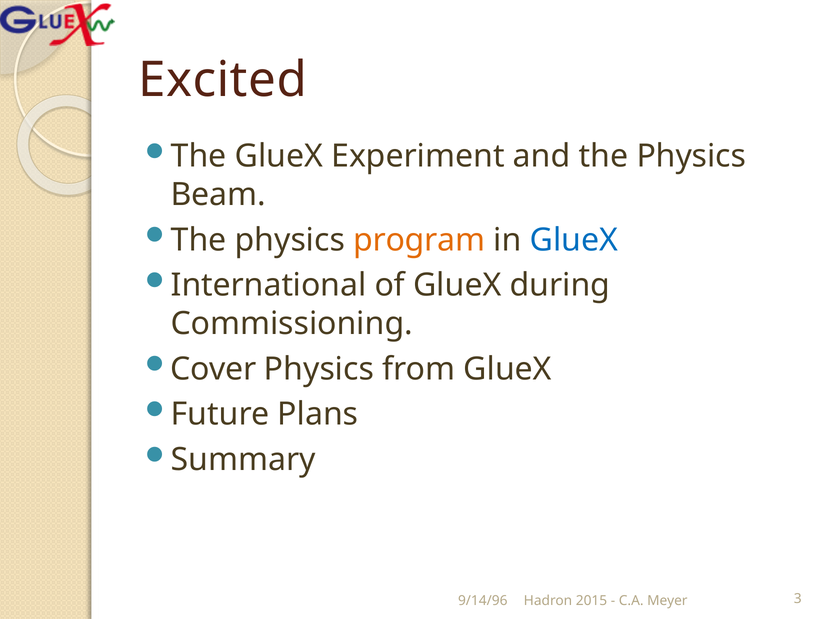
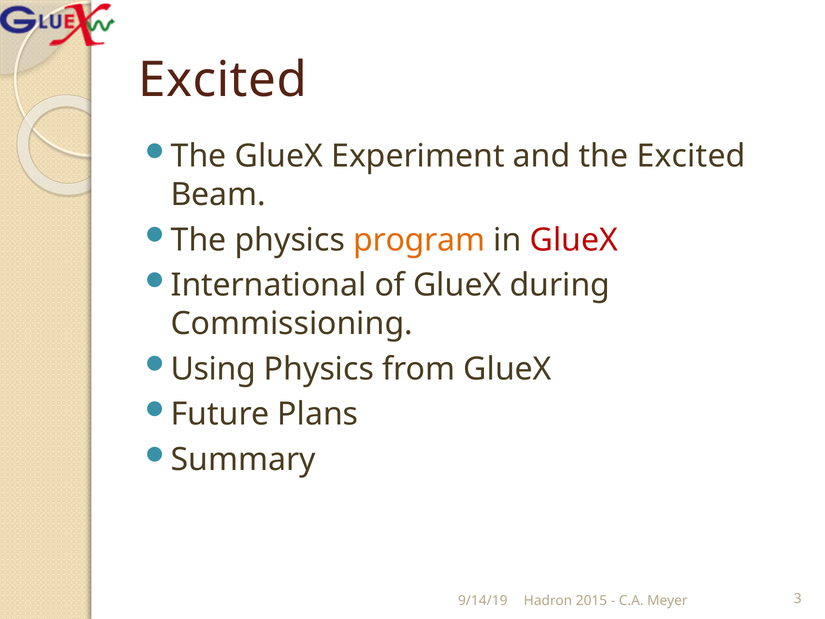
and the Physics: Physics -> Excited (691, 156)
GlueX colour: blue -> red (574, 240)
Cover: Cover -> Using (213, 369)
9/14/96: 9/14/96 -> 9/14/19 (483, 600)
